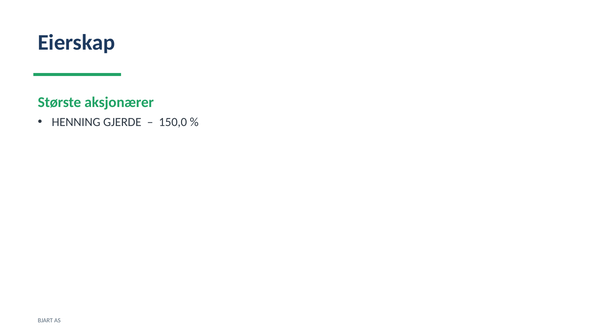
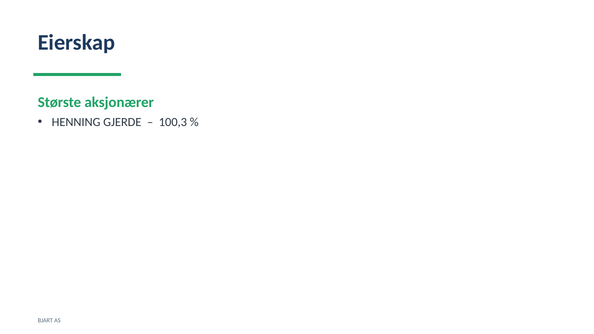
150,0: 150,0 -> 100,3 (173, 122)
